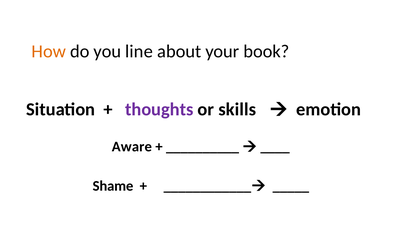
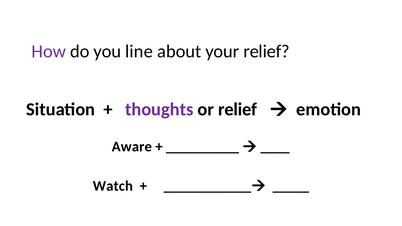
How colour: orange -> purple (49, 51)
your book: book -> relief (267, 51)
or skills: skills -> relief (238, 110)
Shame: Shame -> Watch (113, 186)
